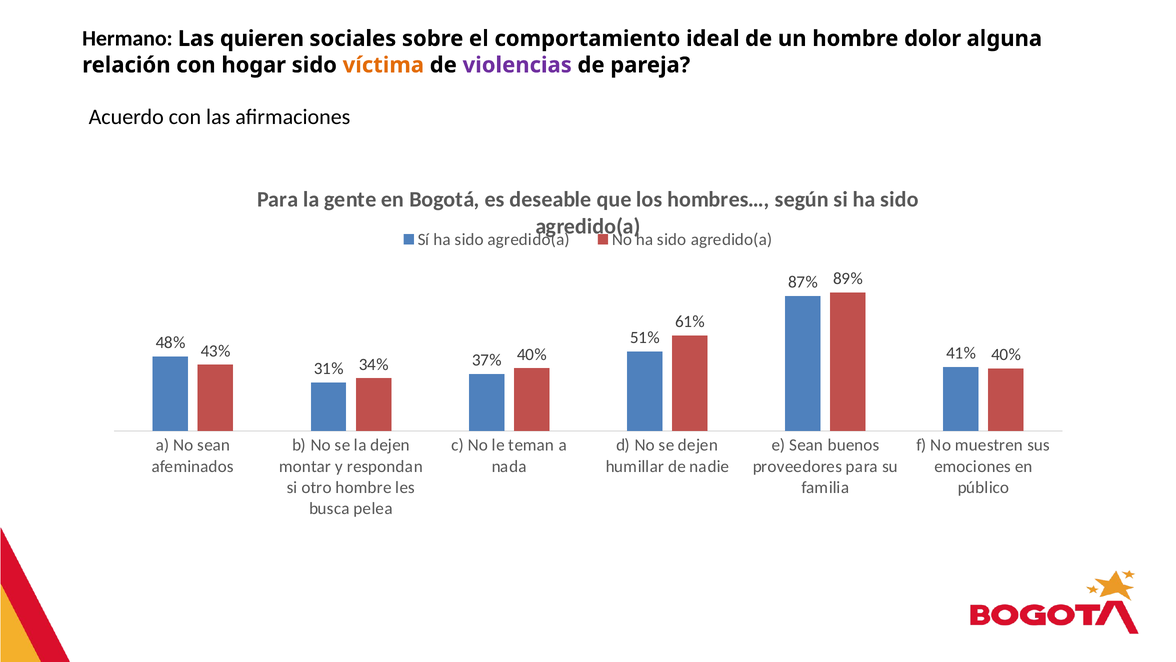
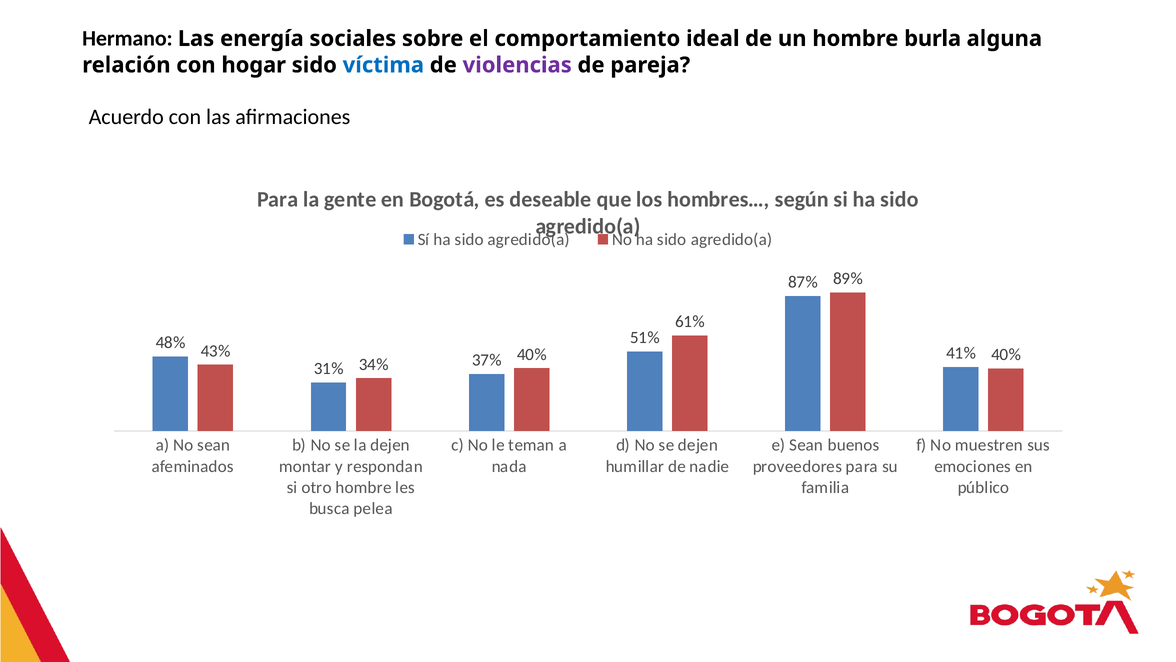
quieren: quieren -> energía (262, 39)
dolor: dolor -> burla (933, 39)
víctima colour: orange -> blue (383, 65)
